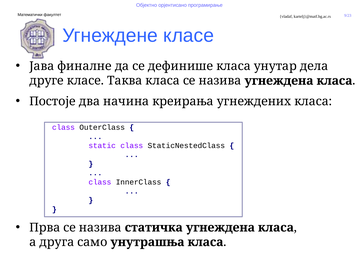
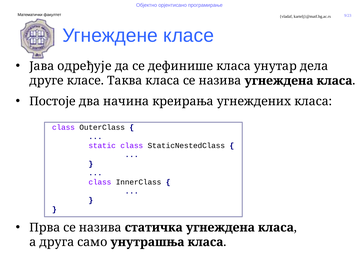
финалне: финалне -> одређује (84, 66)
